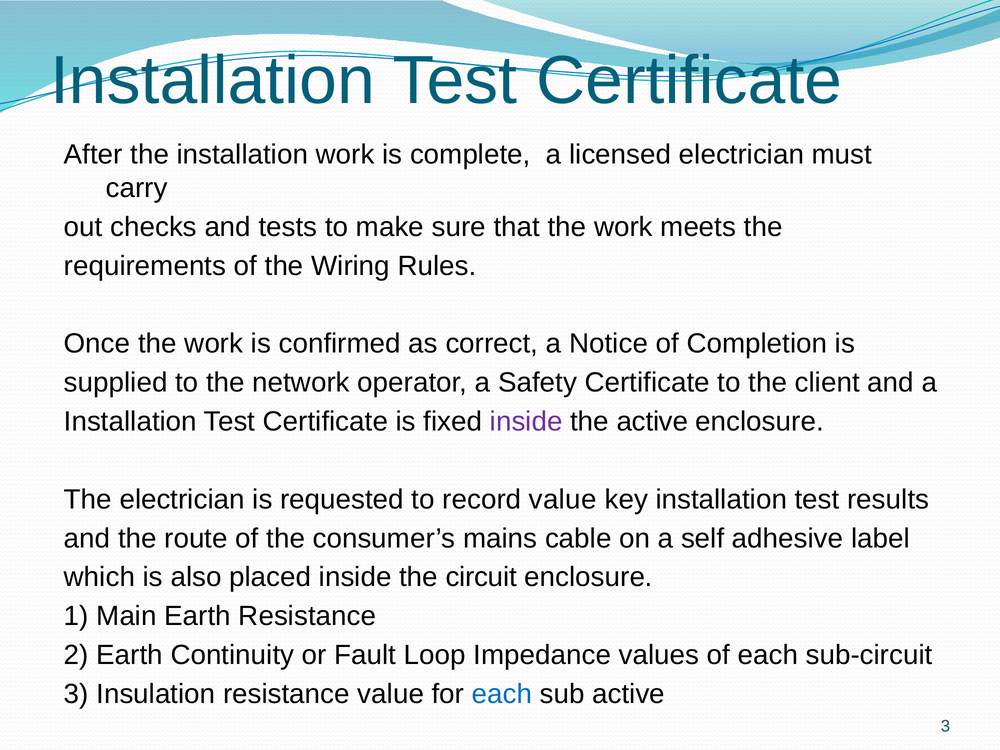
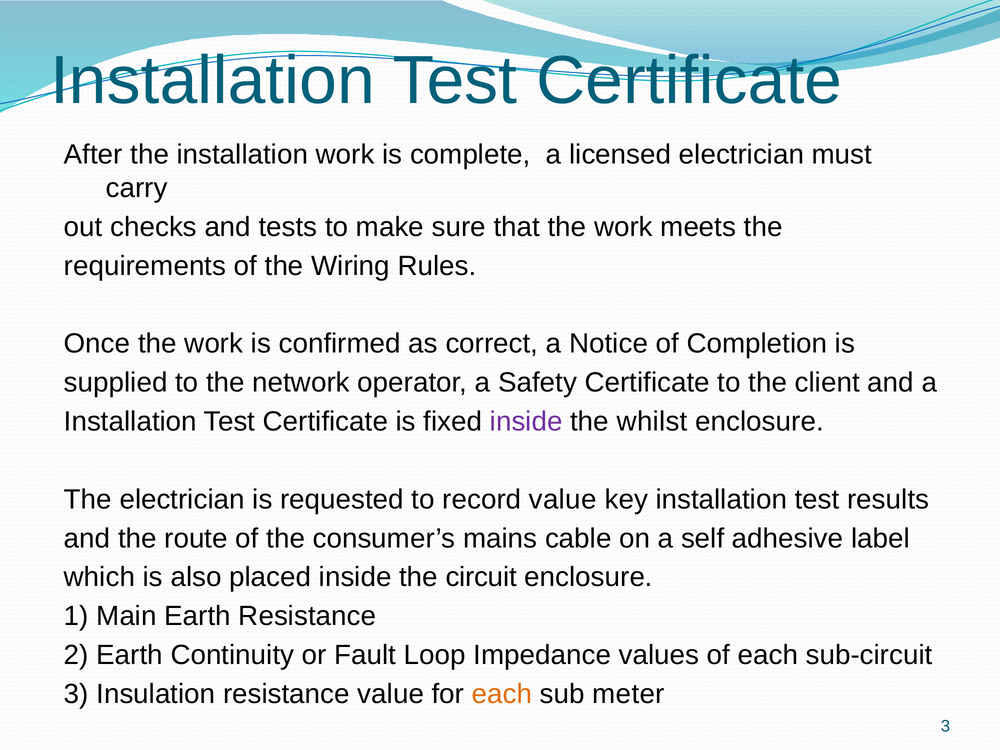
the active: active -> whilst (652, 422)
each colour: blue -> orange (502, 694)
sub active: active -> meter (628, 694)
